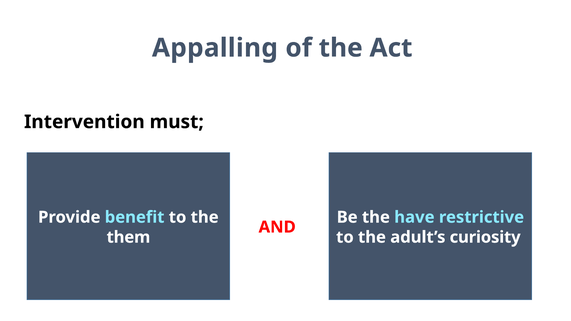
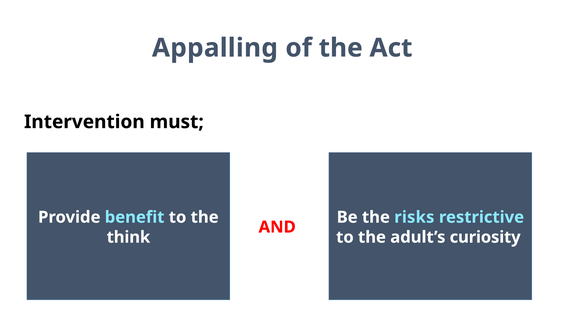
have: have -> risks (414, 217)
them: them -> think (128, 237)
